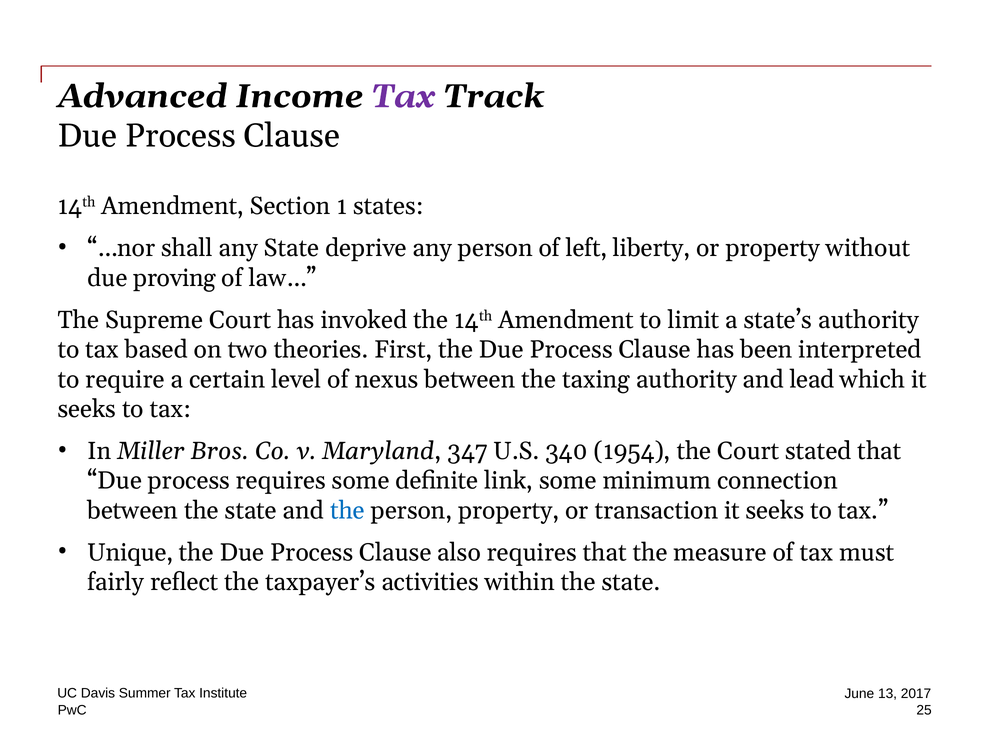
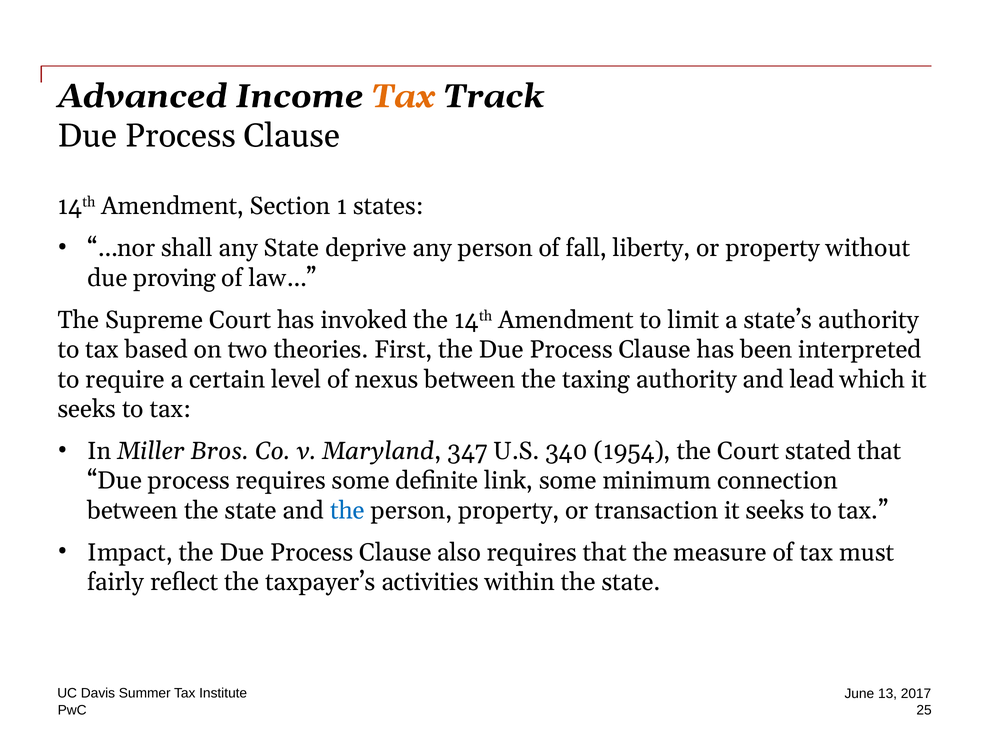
Tax colour: purple -> orange (403, 96)
left: left -> fall (586, 248)
Unique: Unique -> Impact (130, 552)
